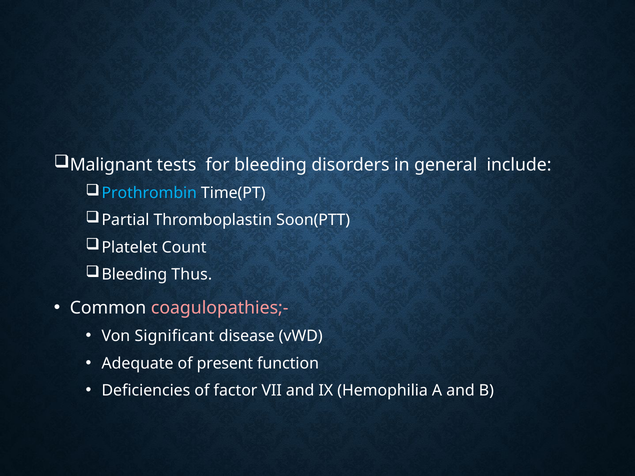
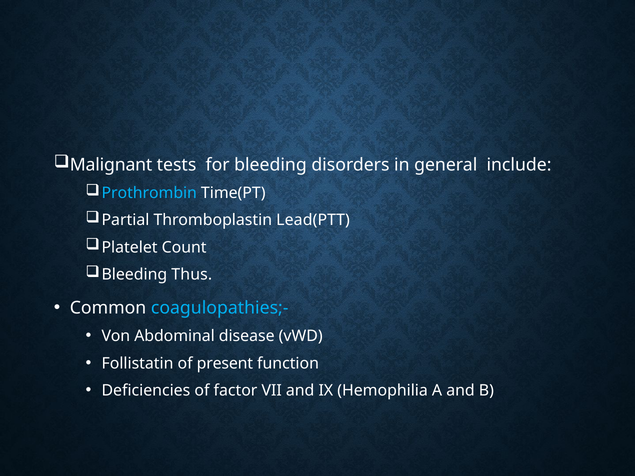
Soon(PTT: Soon(PTT -> Lead(PTT (313, 220)
coagulopathies;- colour: pink -> light blue (220, 308)
Significant: Significant -> Abdominal (175, 336)
Adequate: Adequate -> Follistatin (138, 363)
